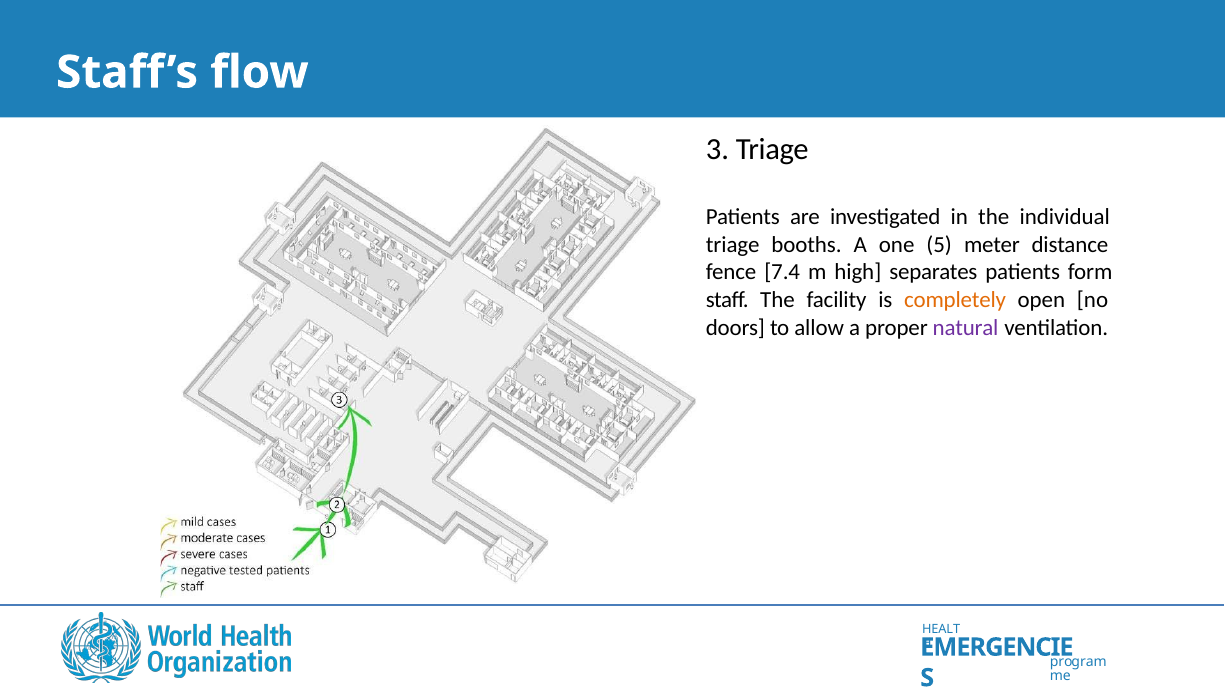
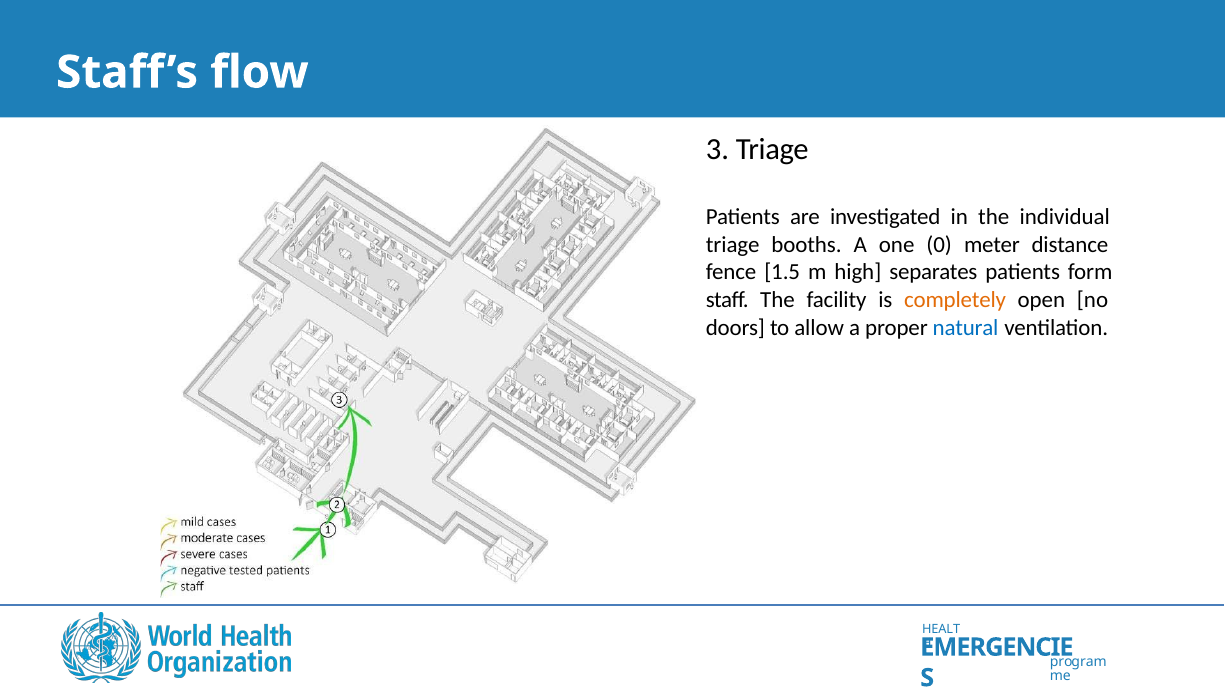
5: 5 -> 0 (939, 245)
7.4: 7.4 -> 1.5 (782, 272)
natural colour: purple -> blue (966, 328)
